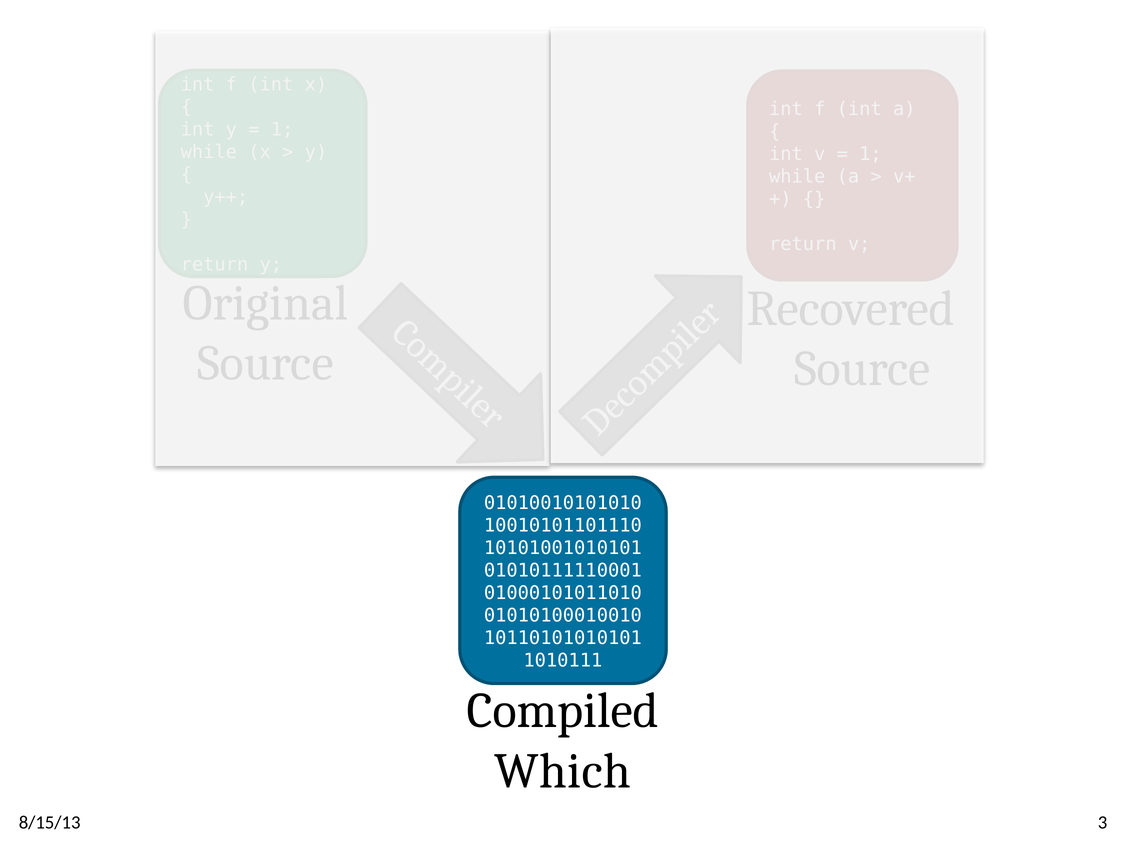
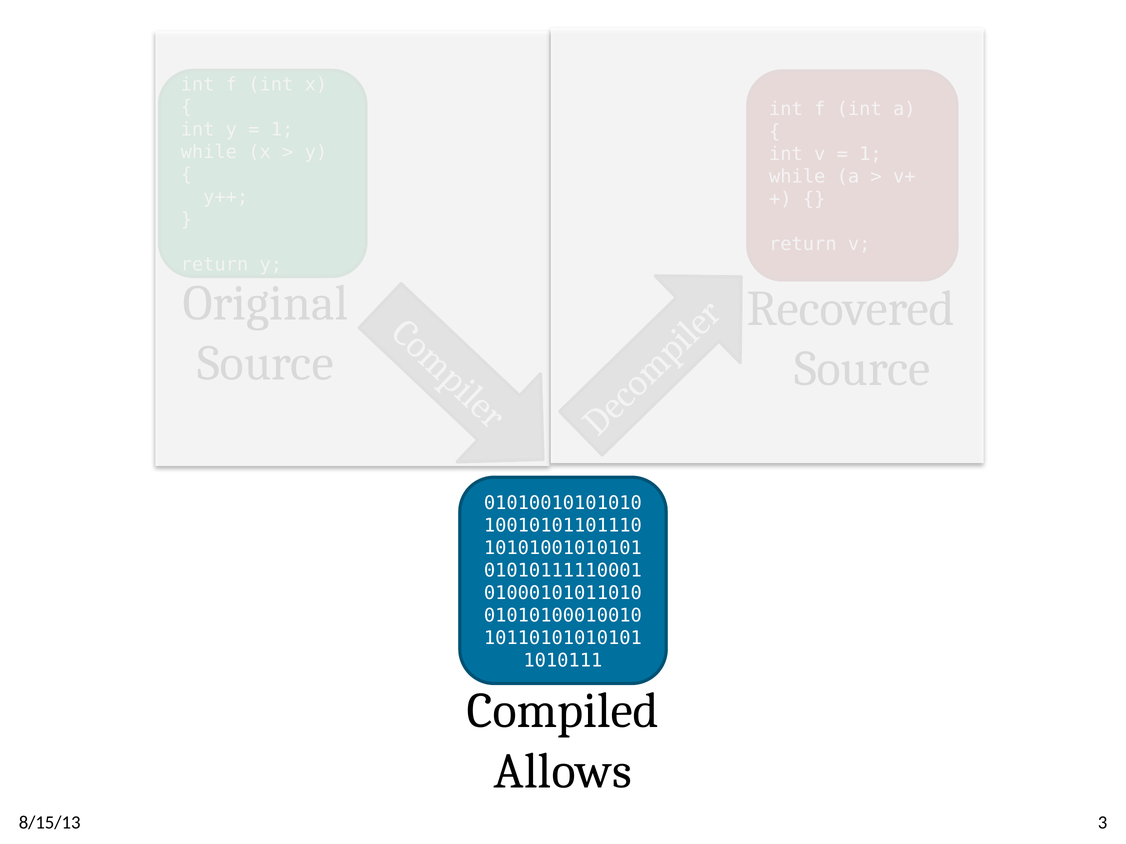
Which: Which -> Allows (563, 771)
